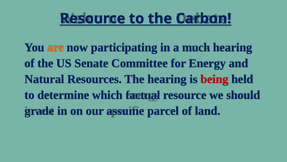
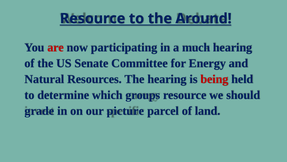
Carbon: Carbon -> Around (204, 18)
are colour: orange -> red (56, 47)
factual: factual -> groups (143, 95)
assume: assume -> picture (125, 110)
